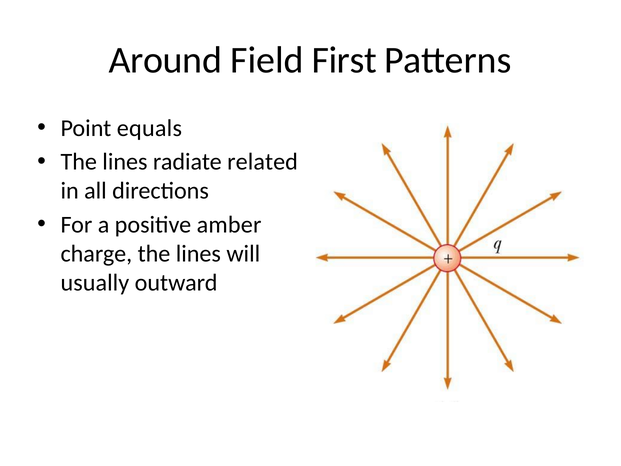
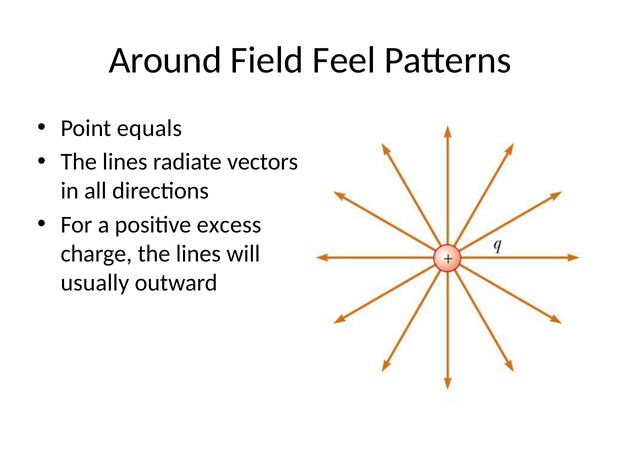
First: First -> Feel (344, 60)
related: related -> vectors (263, 162)
amber: amber -> excess (229, 225)
